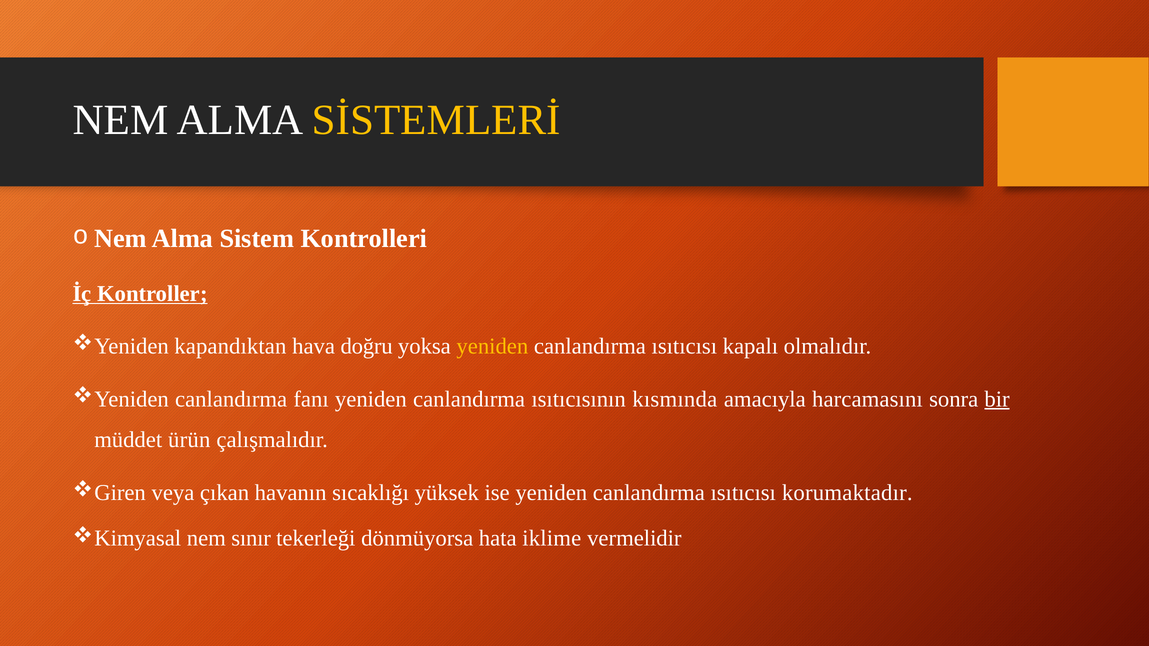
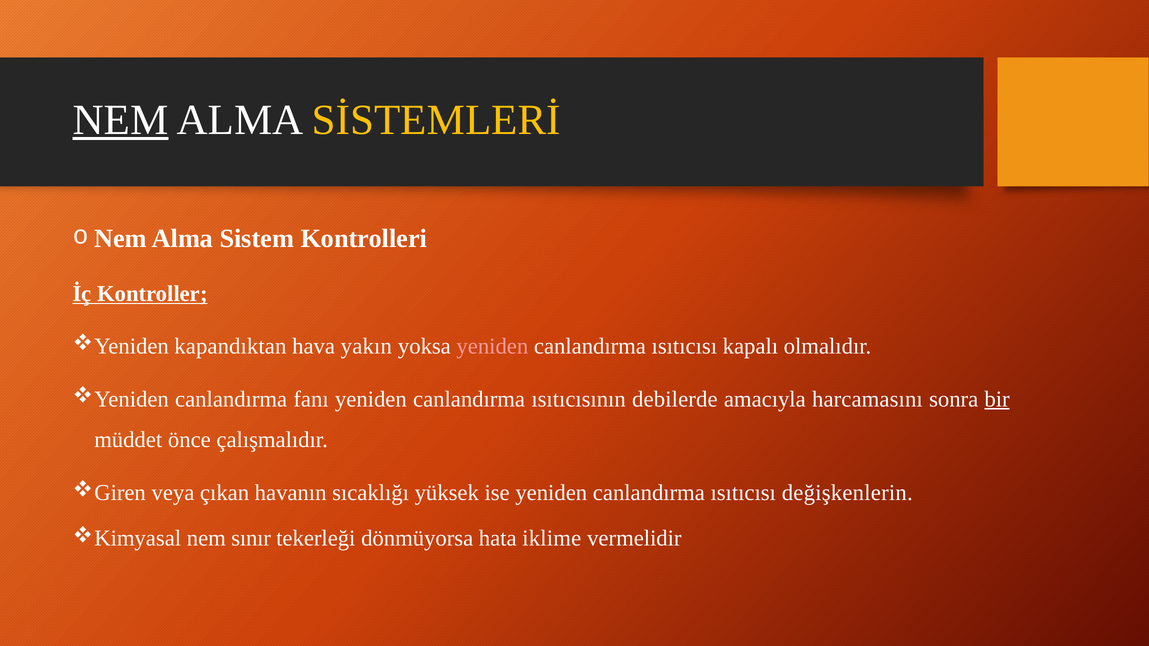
NEM underline: none -> present (121, 120)
doğru: doğru -> yakın (366, 347)
yeniden colour: yellow -> pink (492, 347)
kısmında: kısmında -> debilerde (675, 399)
ürün: ürün -> önce (189, 440)
korumaktadır: korumaktadır -> değişkenlerin (847, 493)
